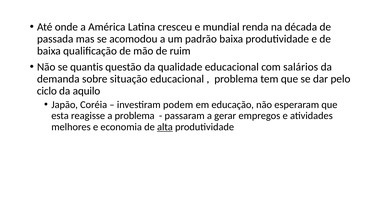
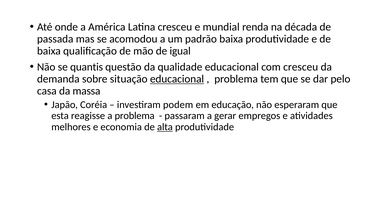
ruim: ruim -> igual (180, 51)
com salários: salários -> cresceu (301, 67)
educacional underline: none -> present (177, 79)
ciclo: ciclo -> casa (47, 91)
aquilo: aquilo -> massa (86, 91)
